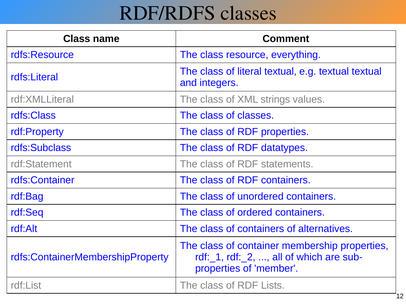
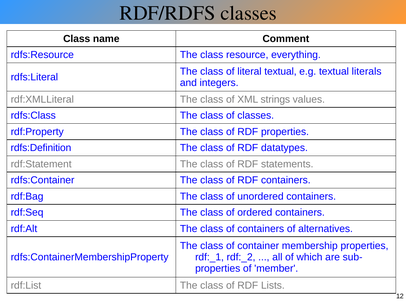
textual textual: textual -> literals (367, 71)
rdfs:Subclass: rdfs:Subclass -> rdfs:Definition (41, 148)
